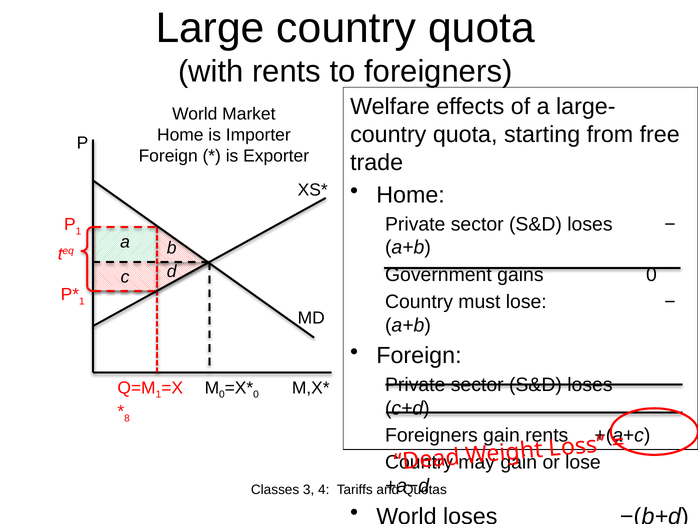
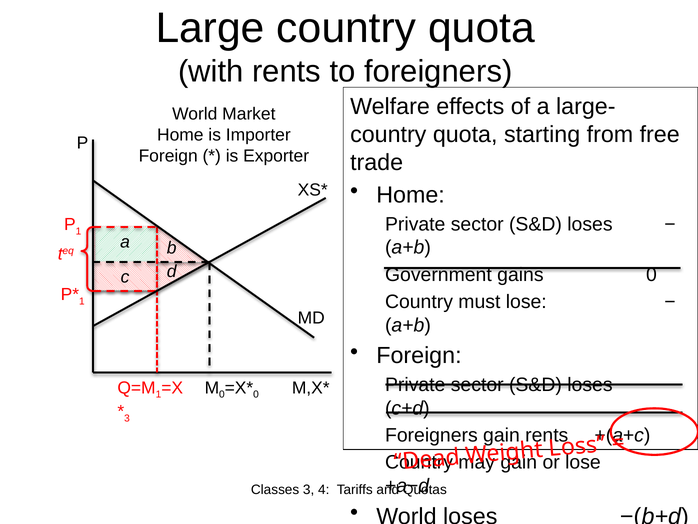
8: 8 -> 3 (127, 418)
